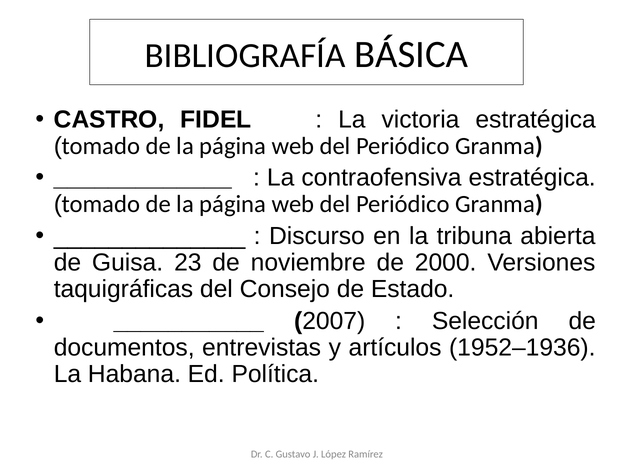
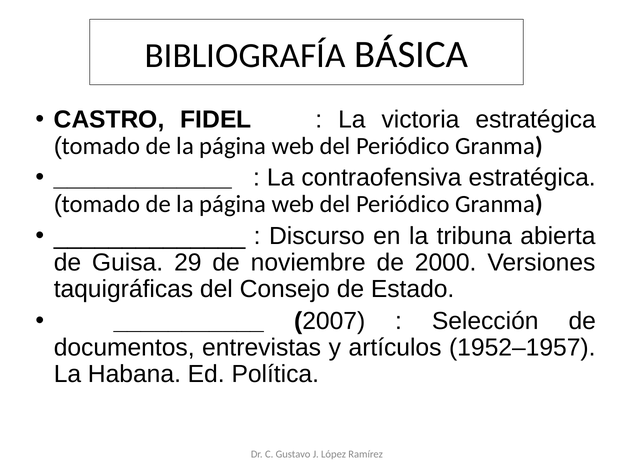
23: 23 -> 29 (188, 262)
1952–1936: 1952–1936 -> 1952–1957 (522, 347)
